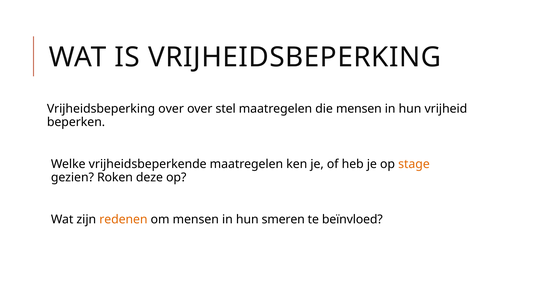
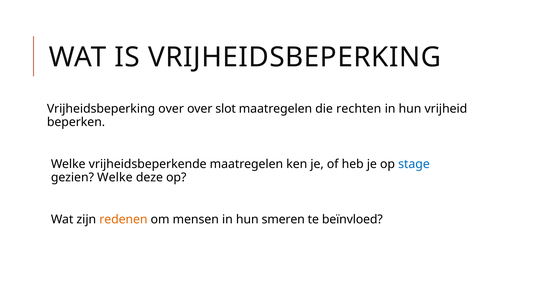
stel: stel -> slot (226, 109)
die mensen: mensen -> rechten (359, 109)
stage colour: orange -> blue (414, 164)
gezien Roken: Roken -> Welke (115, 177)
